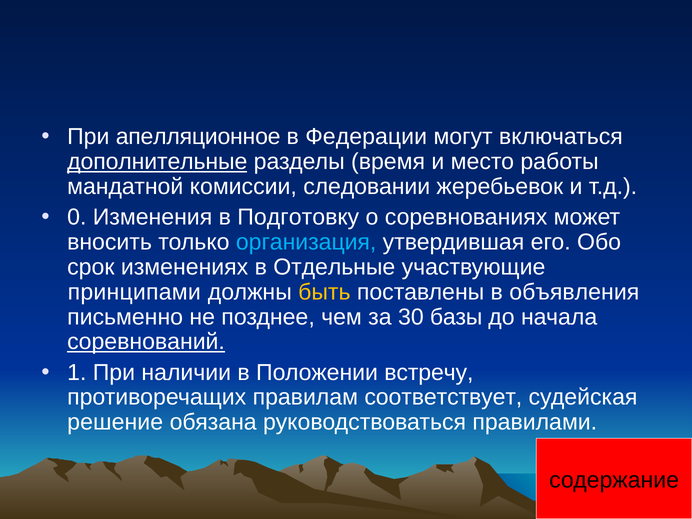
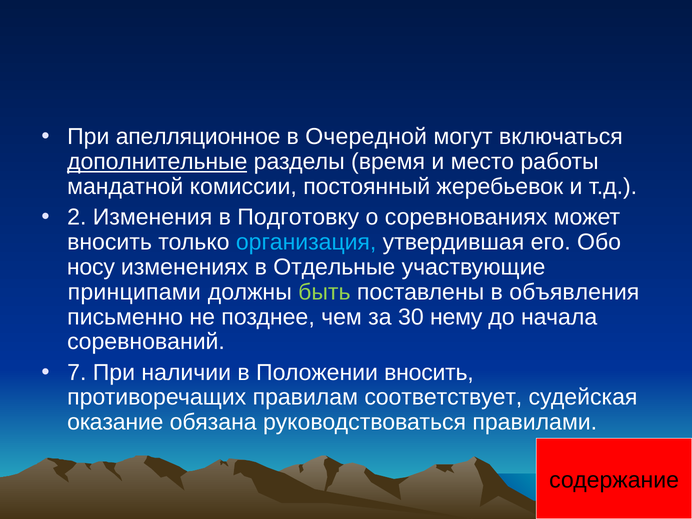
Федерации: Федерации -> Очередной (366, 137)
следовании: следовании -> постоянный (367, 187)
0: 0 -> 2 (77, 217)
срок: срок -> носу (91, 267)
быть colour: yellow -> light green (324, 292)
базы: базы -> нему (456, 317)
соревнований underline: present -> none (146, 342)
1: 1 -> 7 (77, 372)
Положении встречу: встречу -> вносить (429, 372)
решение: решение -> оказание (115, 422)
